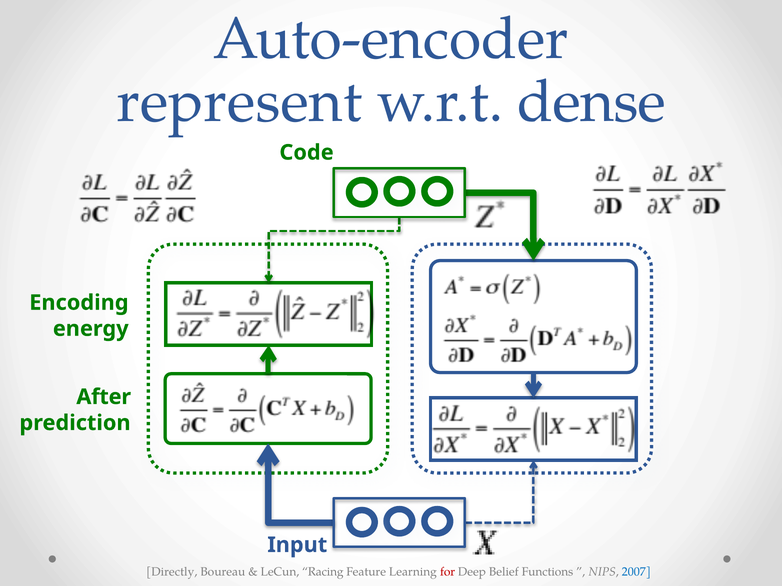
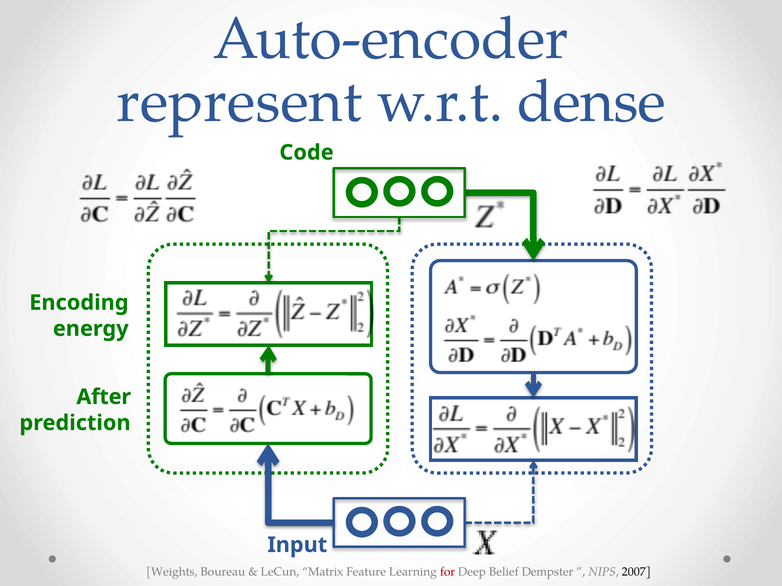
Directly: Directly -> Weights (172, 572)
Racing: Racing -> Matrix (323, 572)
Functions: Functions -> Dempster (547, 572)
2007 colour: blue -> black (636, 572)
